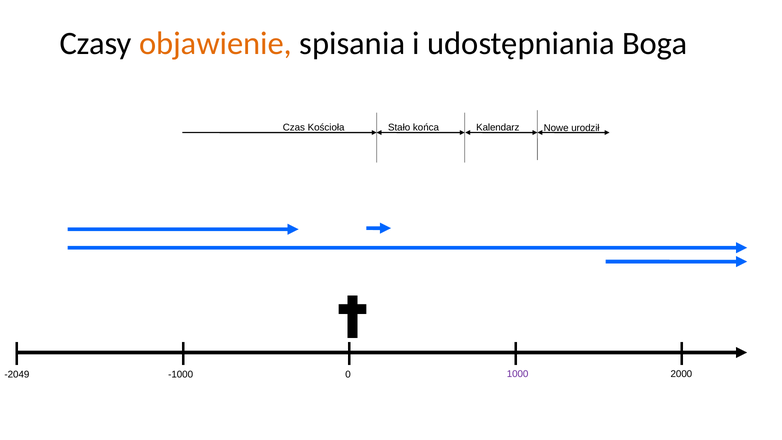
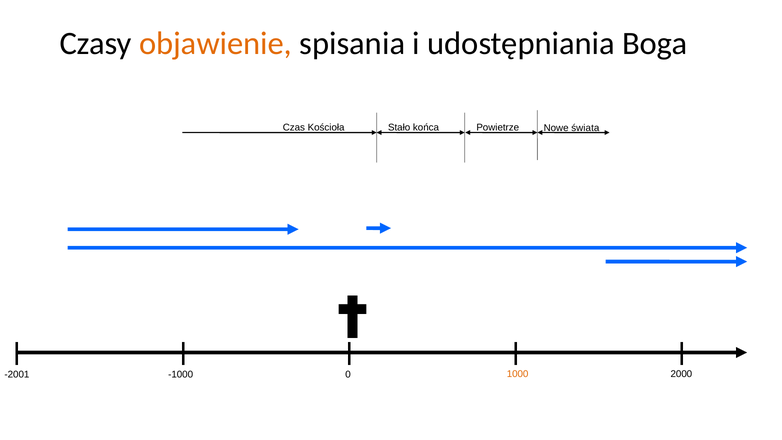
Kalendarz: Kalendarz -> Powietrze (498, 127)
urodził: urodził -> świata (585, 128)
-2049: -2049 -> -2001 (17, 374)
1000 colour: purple -> orange (518, 374)
